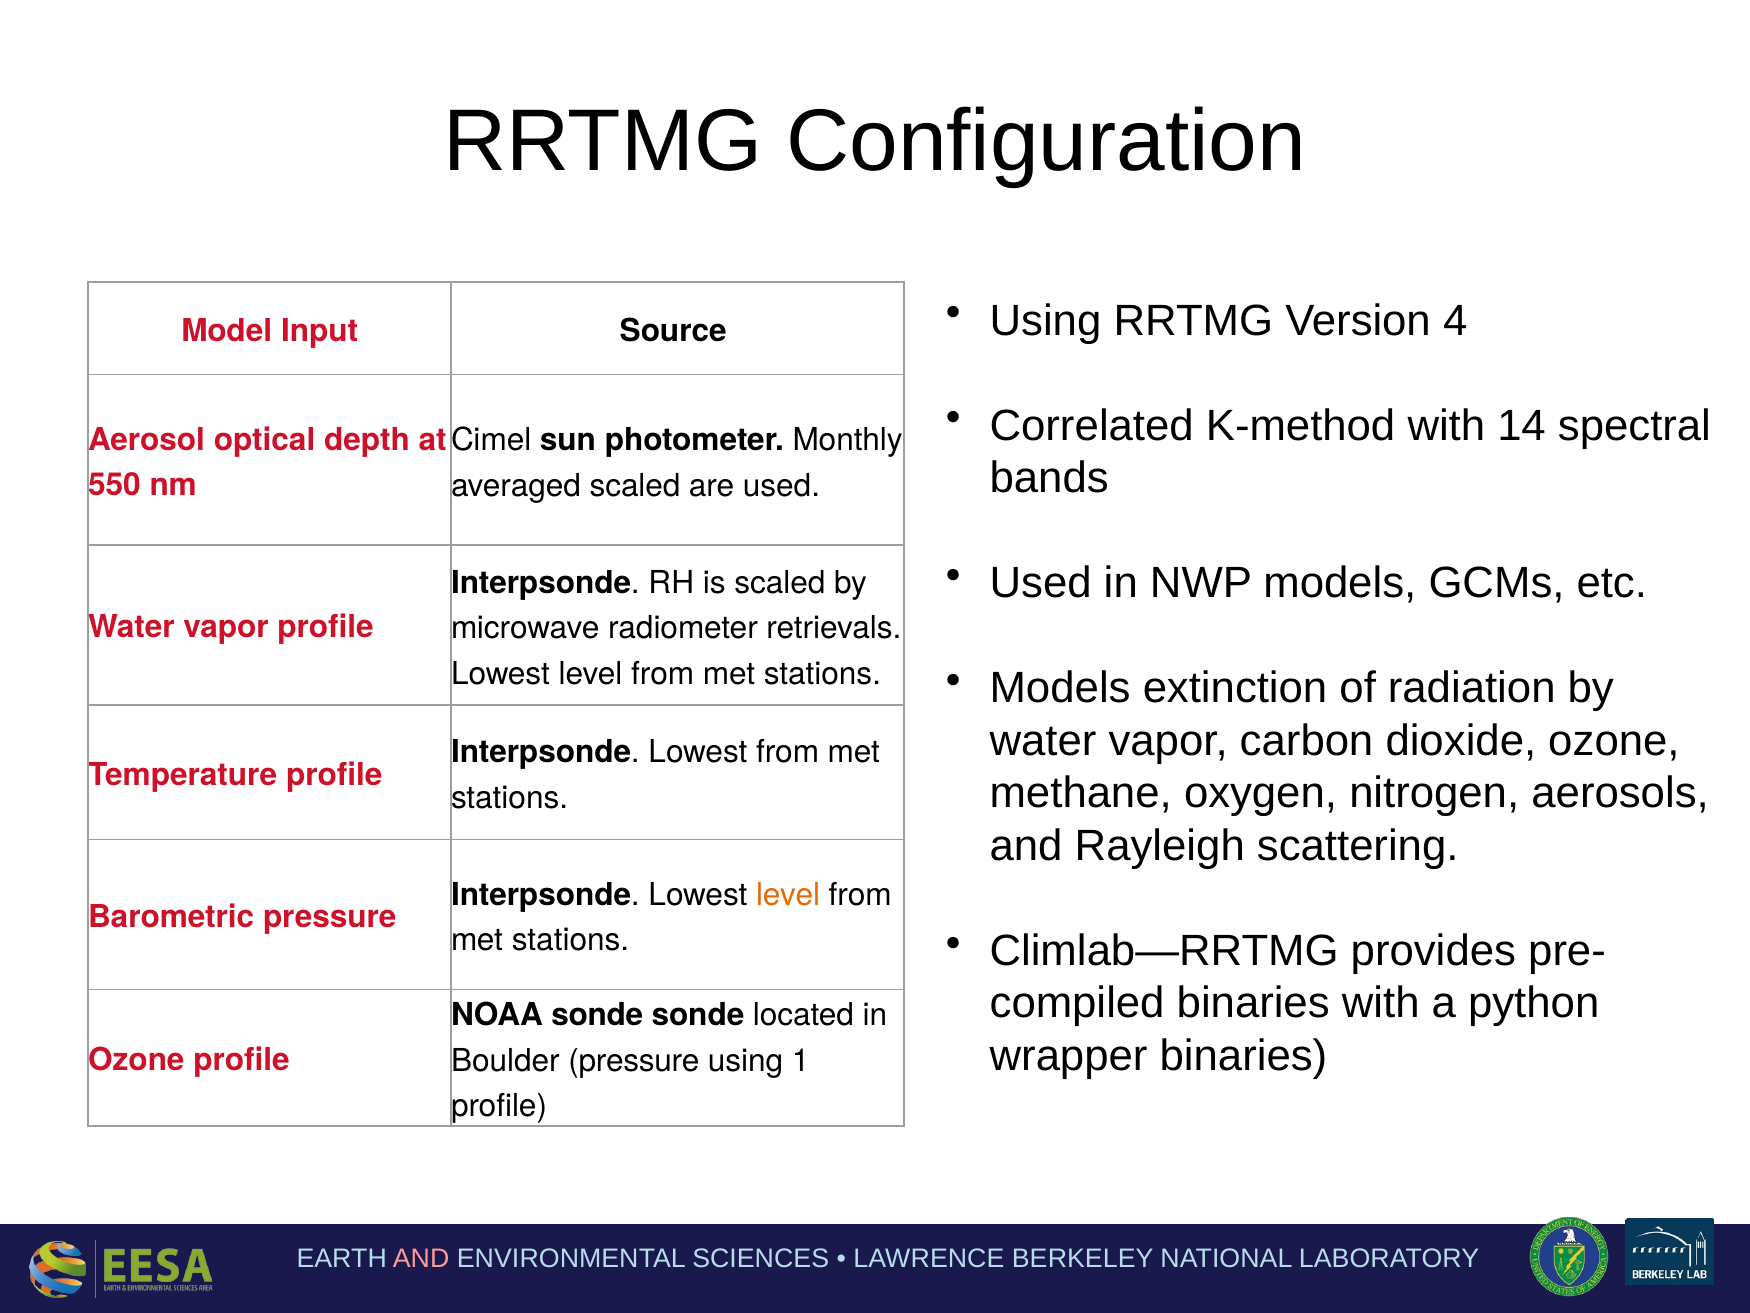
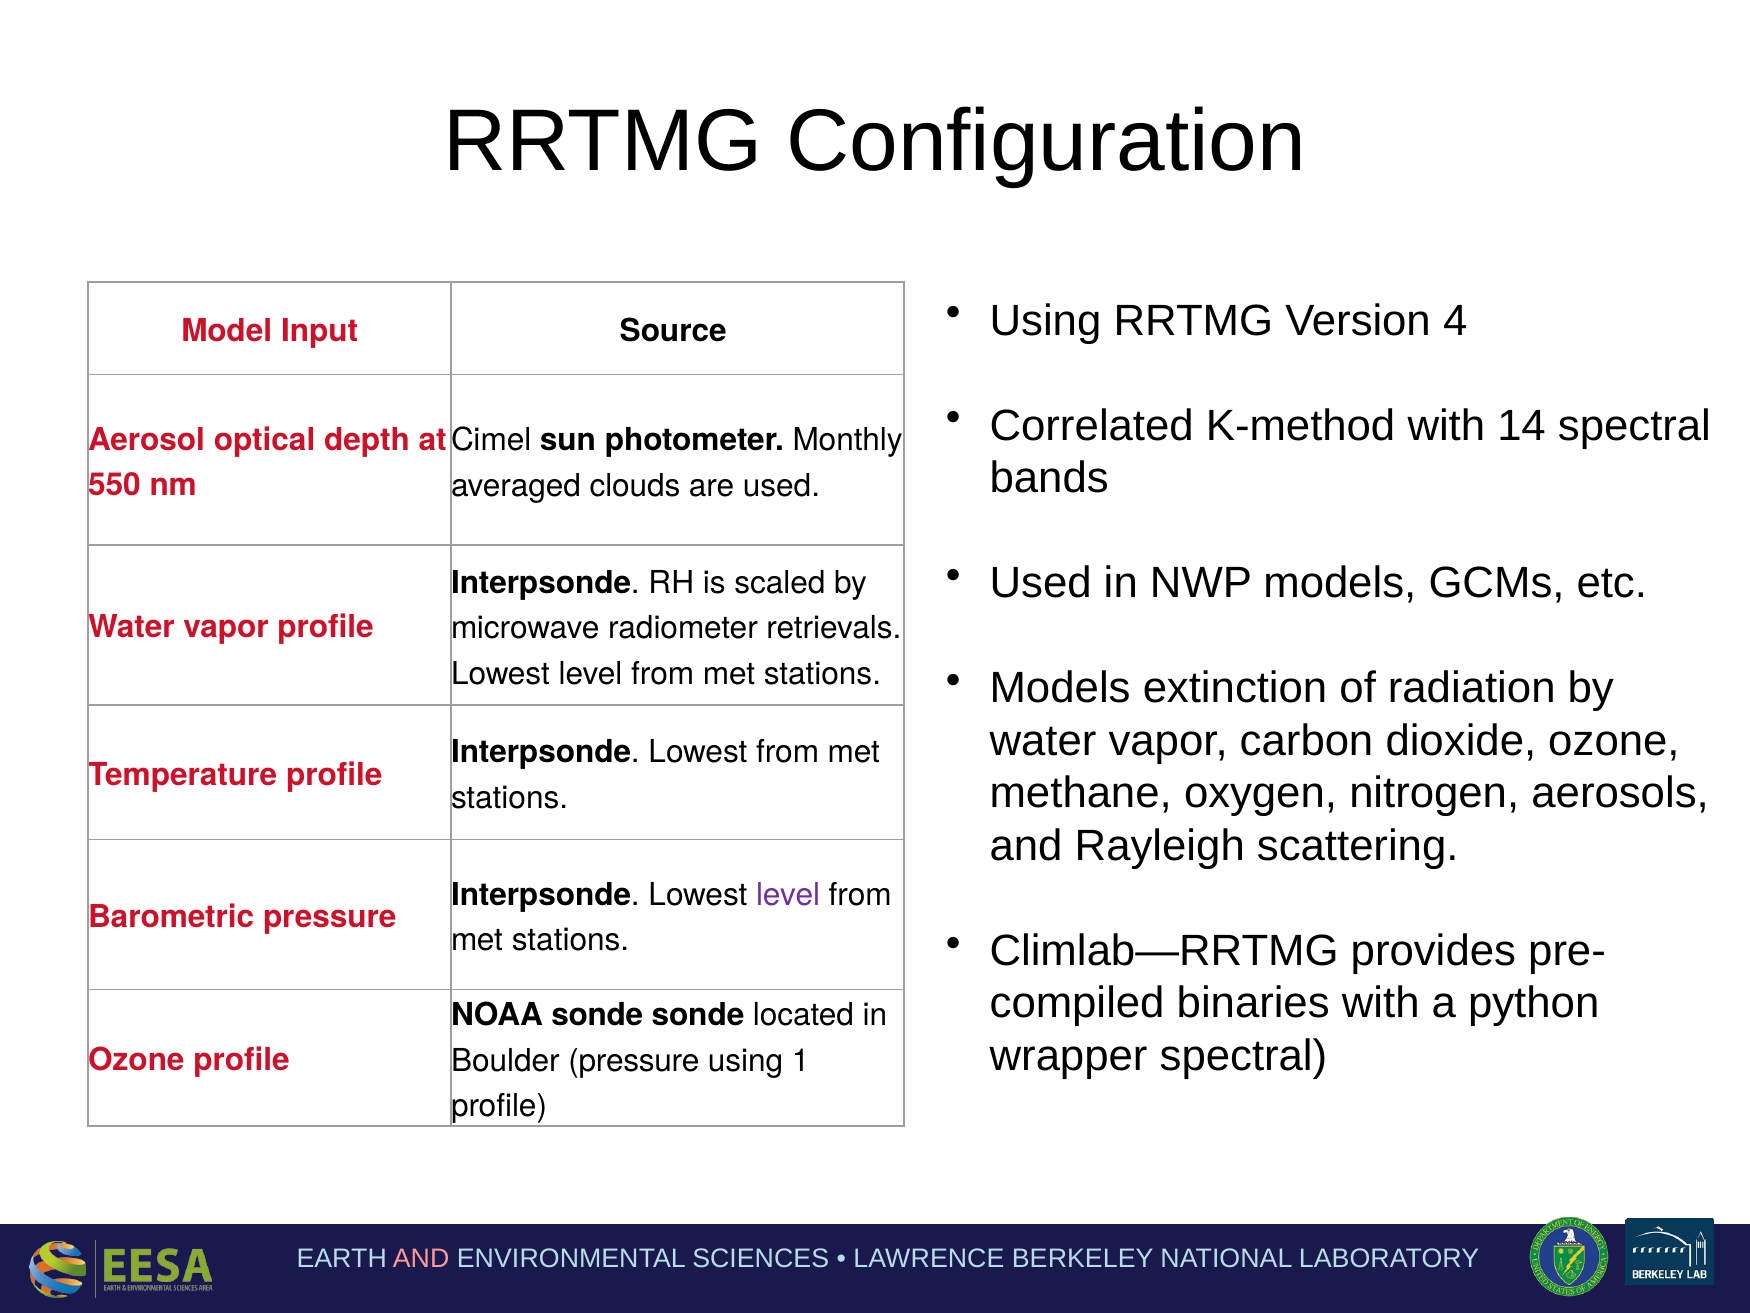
averaged scaled: scaled -> clouds (635, 486)
level colour: orange -> purple (788, 894)
wrapper binaries: binaries -> spectral (1243, 1056)
